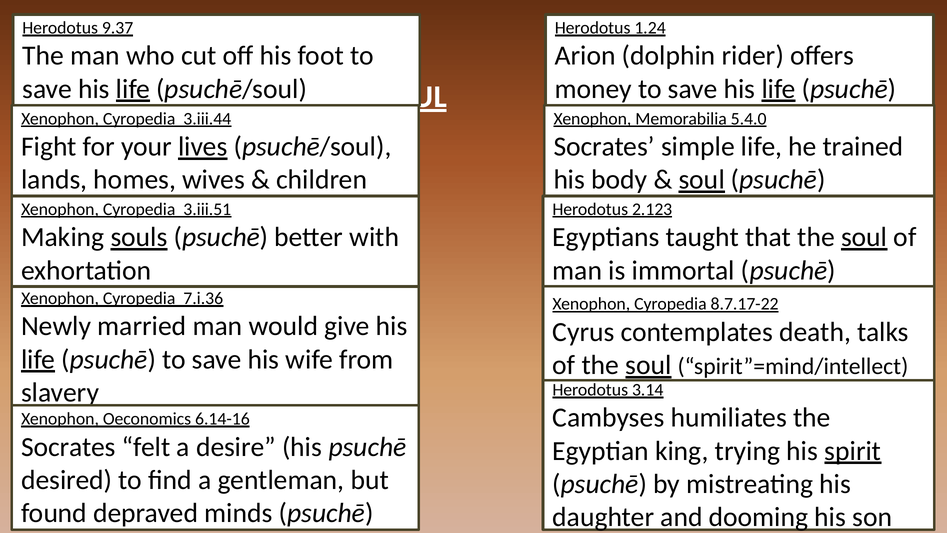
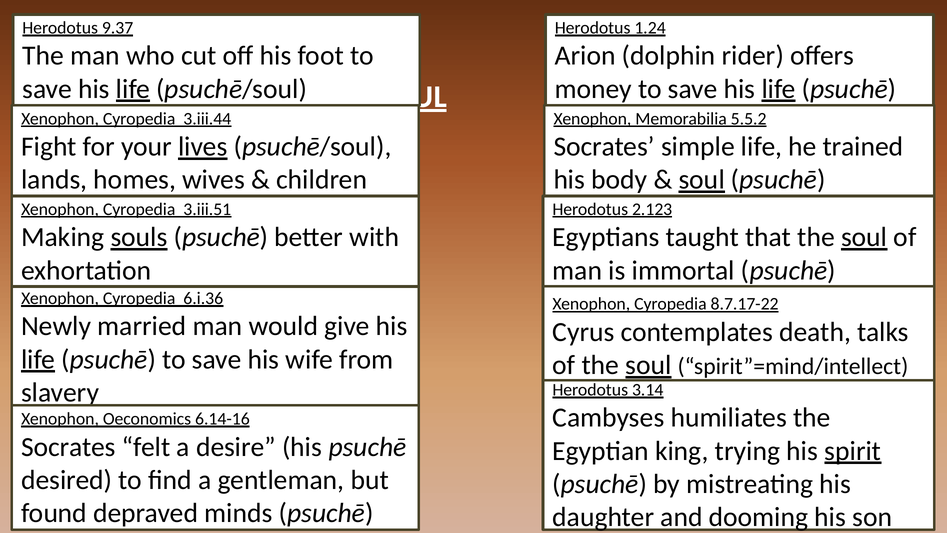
5.4.0: 5.4.0 -> 5.5.2 (749, 119)
7.i.36: 7.i.36 -> 6.i.36 (203, 298)
